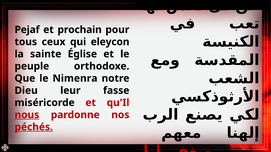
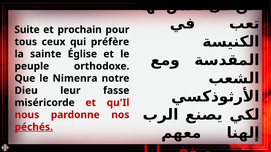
Pejaf: Pejaf -> Suite (27, 30)
eleycon: eleycon -> préfère (110, 42)
nous underline: present -> none (27, 115)
